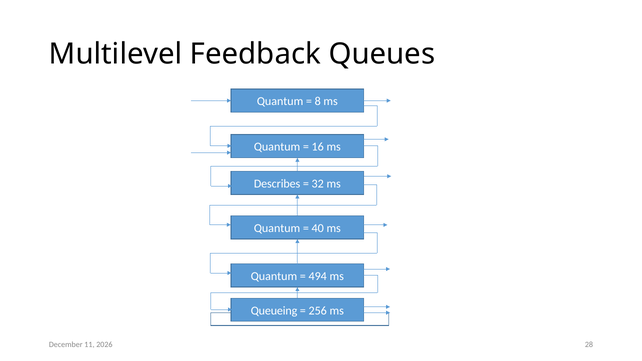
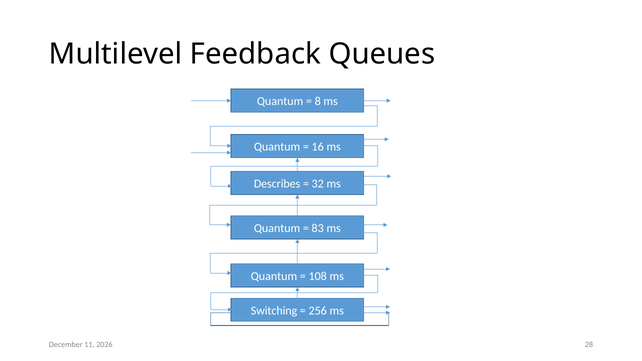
40: 40 -> 83 (318, 228)
494: 494 -> 108 (318, 276)
Queueing: Queueing -> Switching (274, 311)
